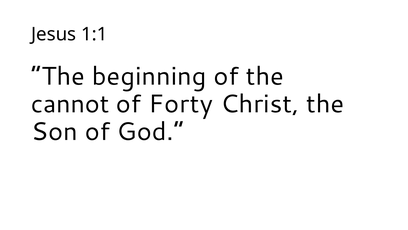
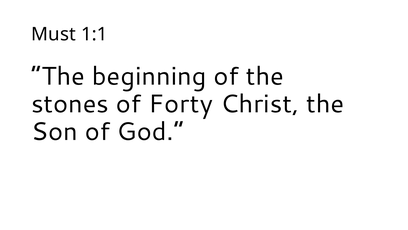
Jesus: Jesus -> Must (54, 34)
cannot: cannot -> stones (70, 104)
